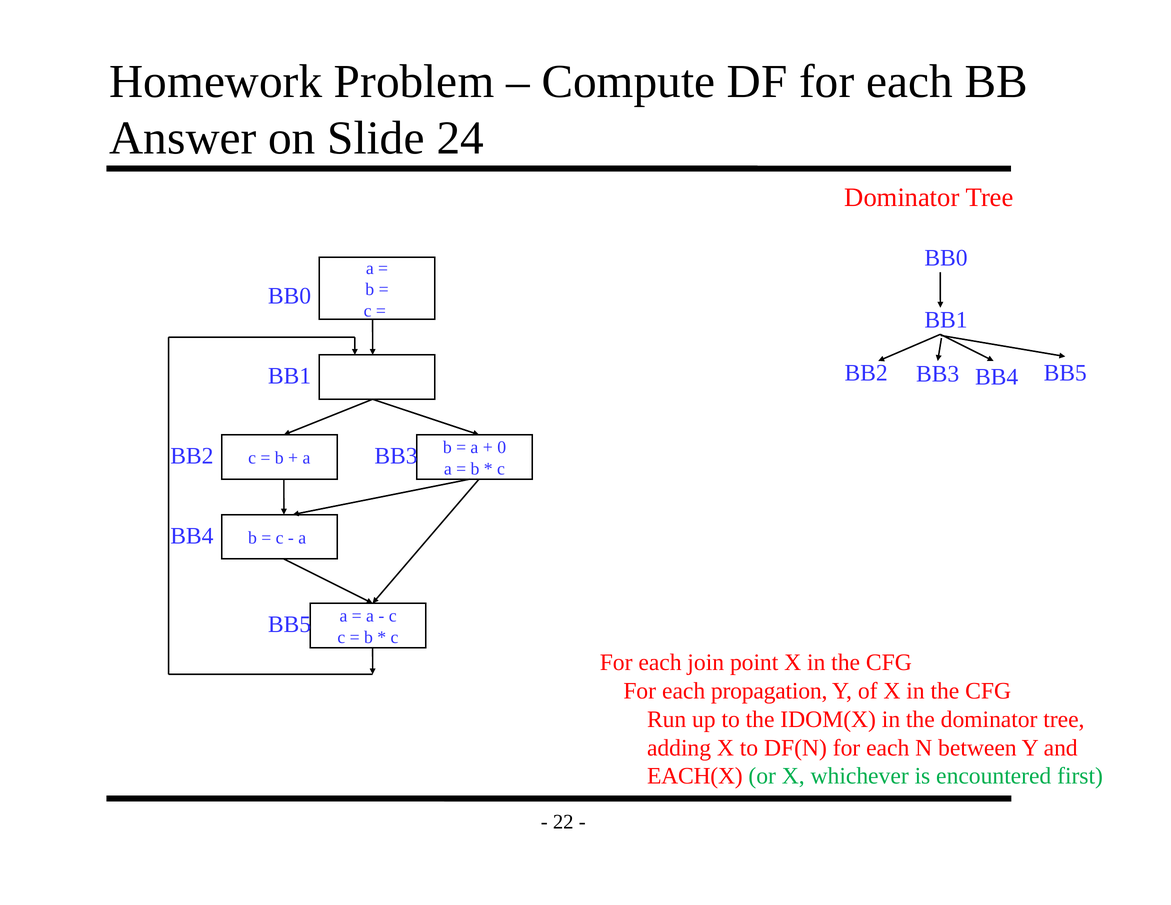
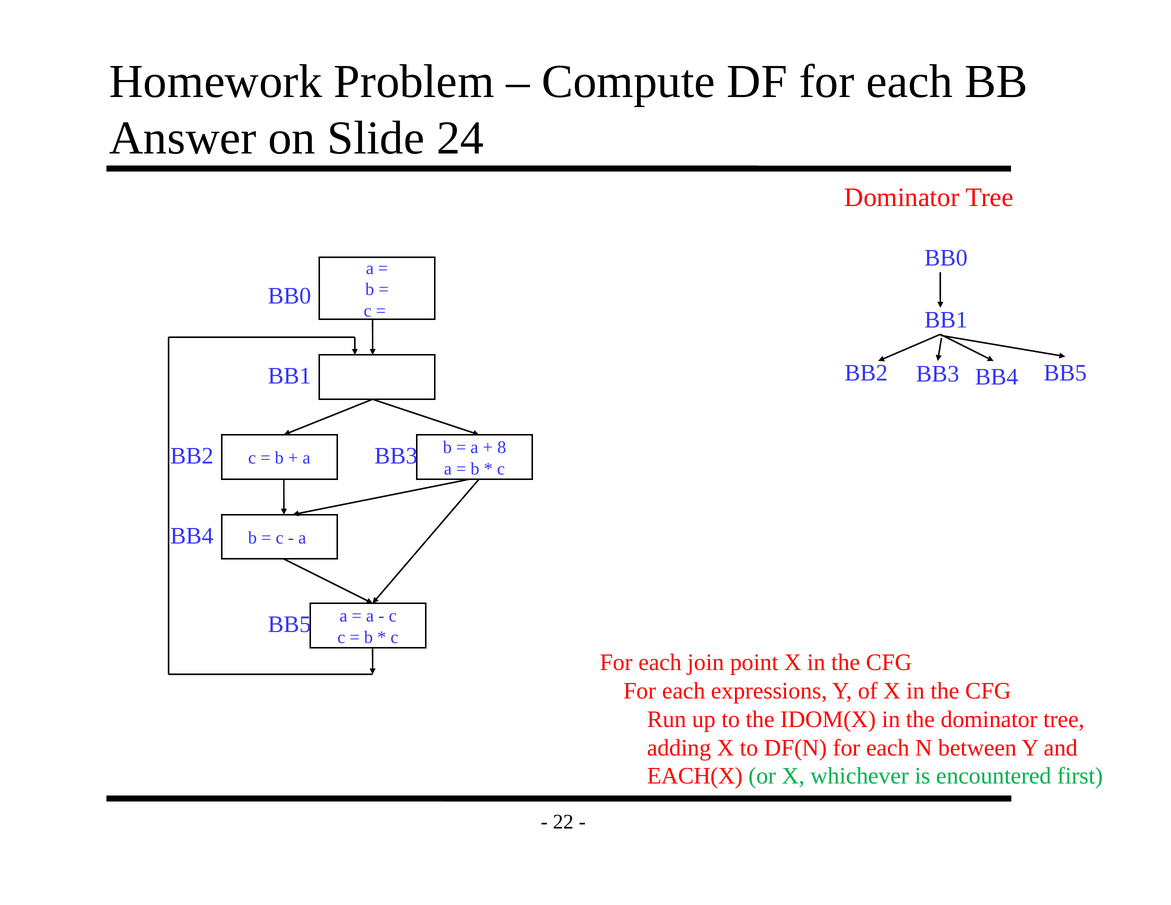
0: 0 -> 8 (502, 447)
propagation: propagation -> expressions (769, 691)
